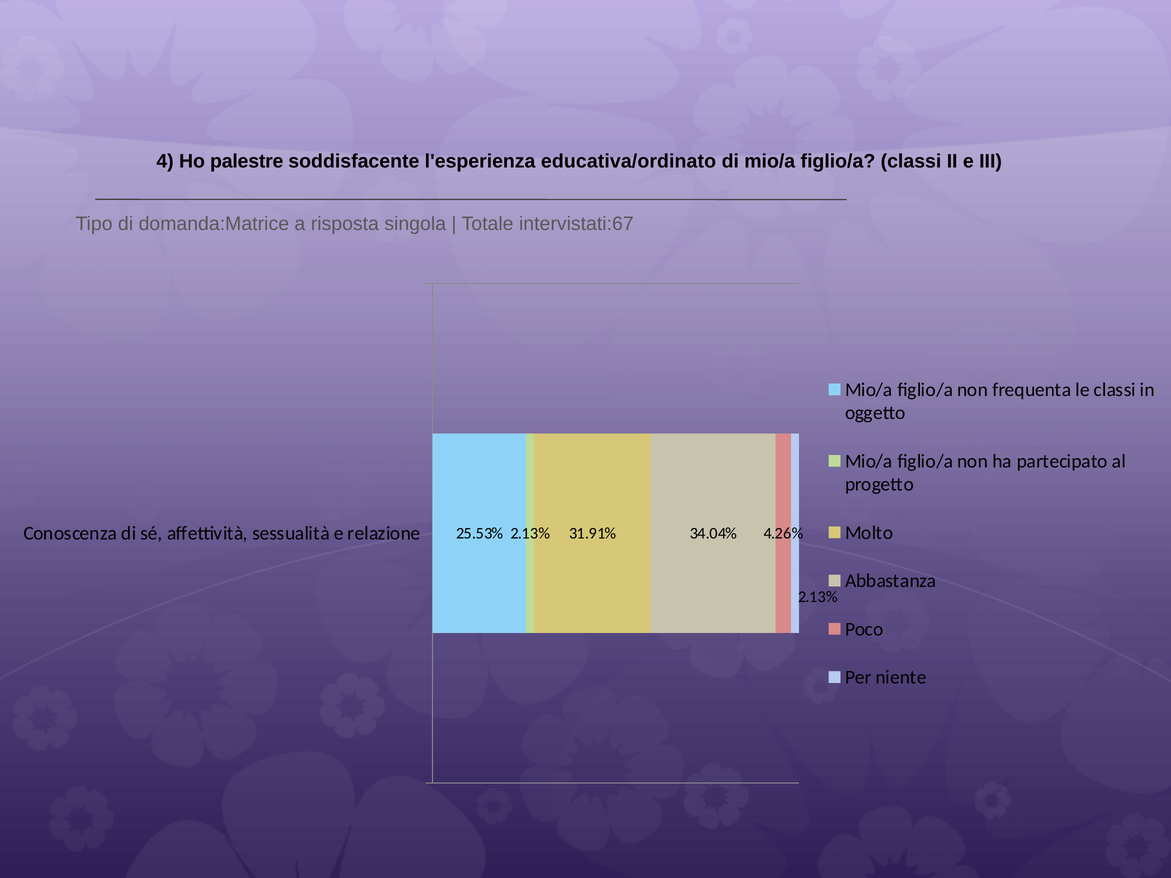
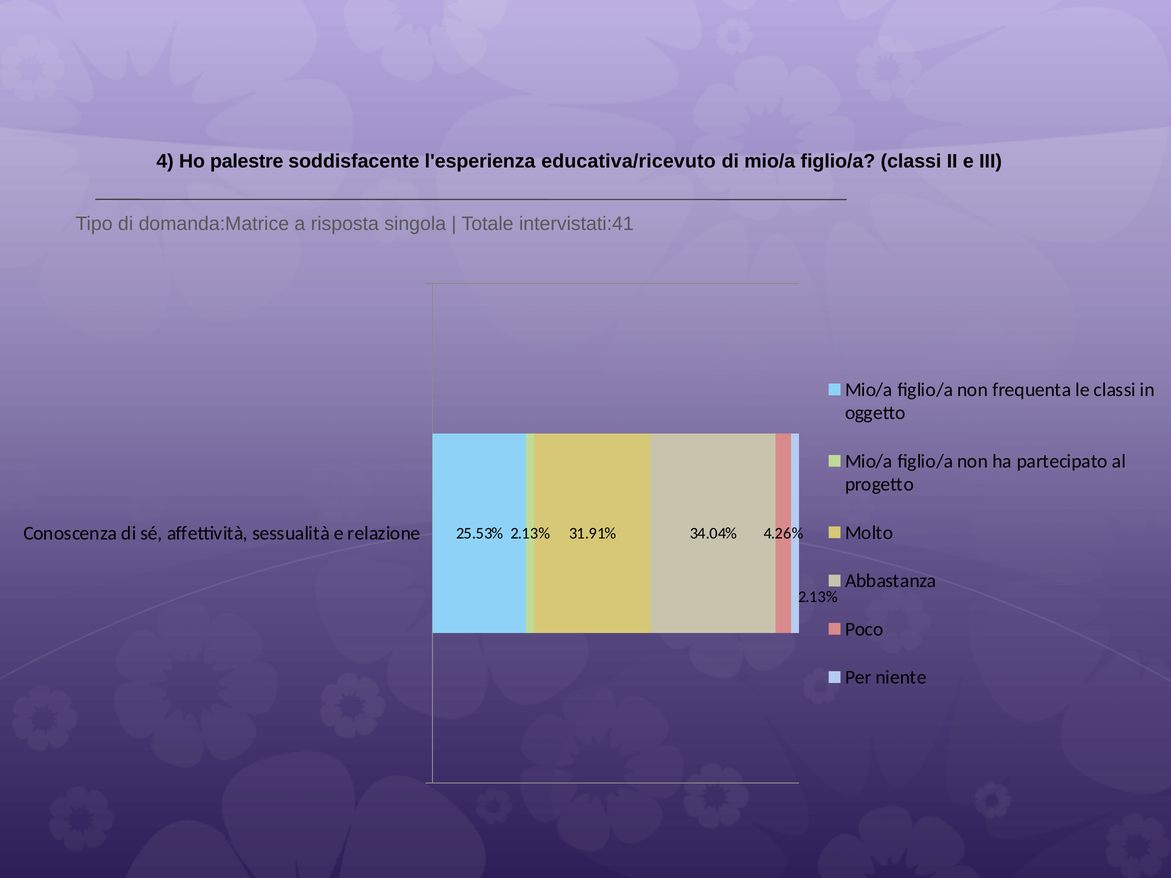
educativa/ordinato: educativa/ordinato -> educativa/ricevuto (628, 161)
intervistati:67: intervistati:67 -> intervistati:41 (576, 224)
